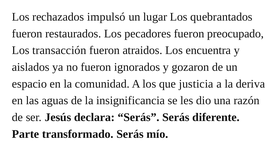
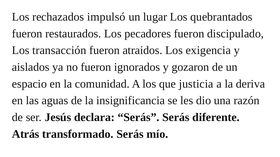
preocupado: preocupado -> discipulado (235, 34)
encuentra: encuentra -> exigencia (208, 50)
Parte: Parte -> Atrás (26, 134)
